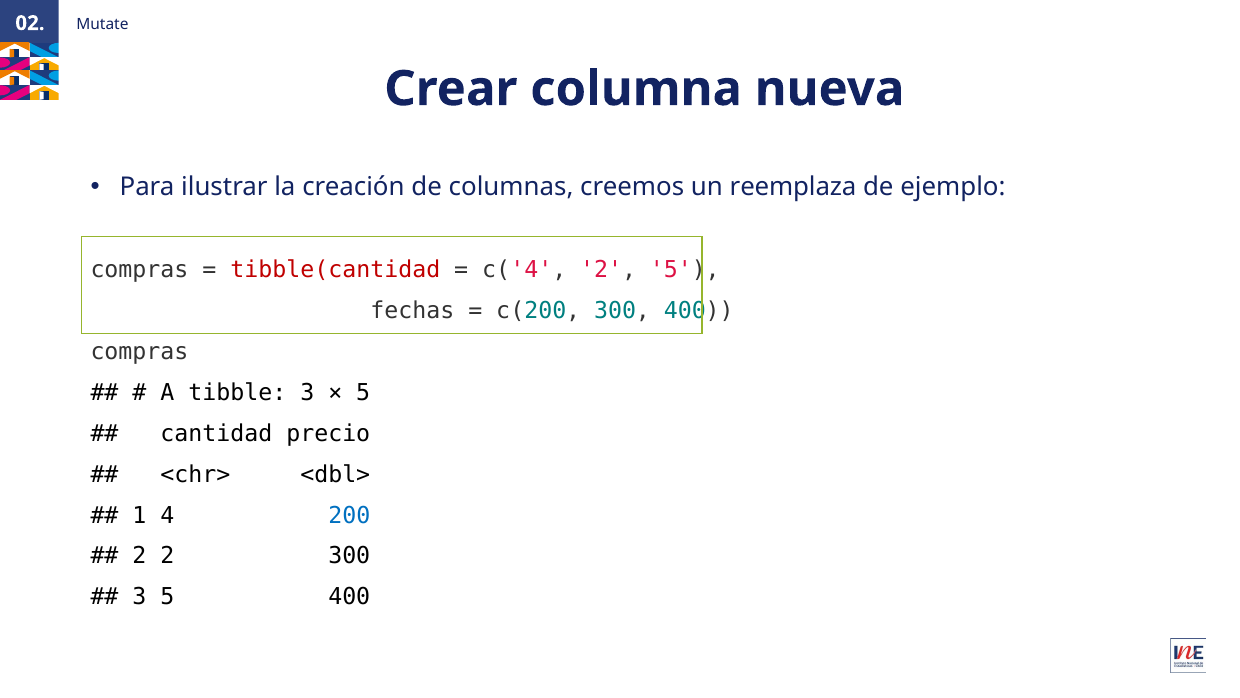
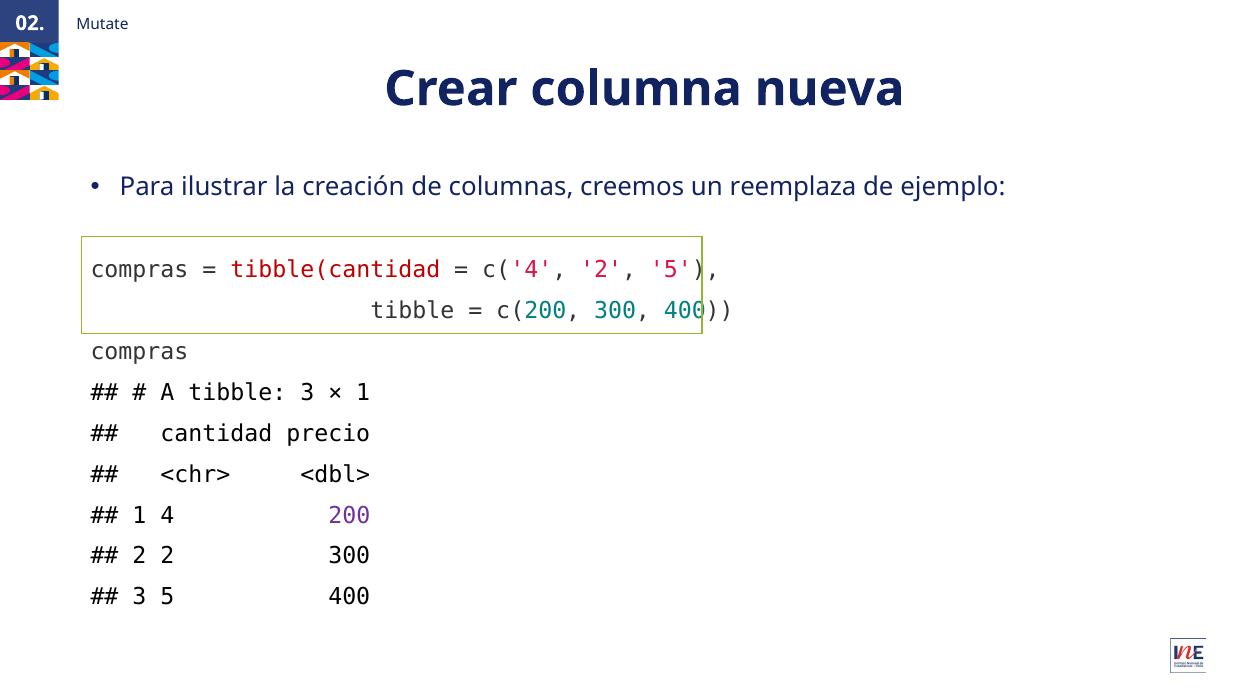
fechas: fechas -> tibble (412, 311)
5: 5 -> 1 (363, 393)
200 colour: blue -> purple (349, 515)
